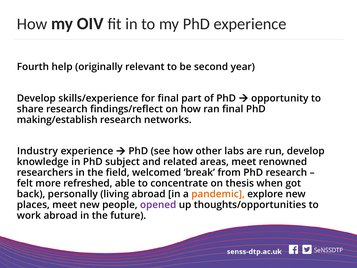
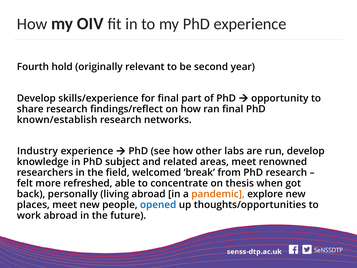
help: help -> hold (62, 67)
making/establish: making/establish -> known/establish (57, 120)
opened colour: purple -> blue (158, 205)
